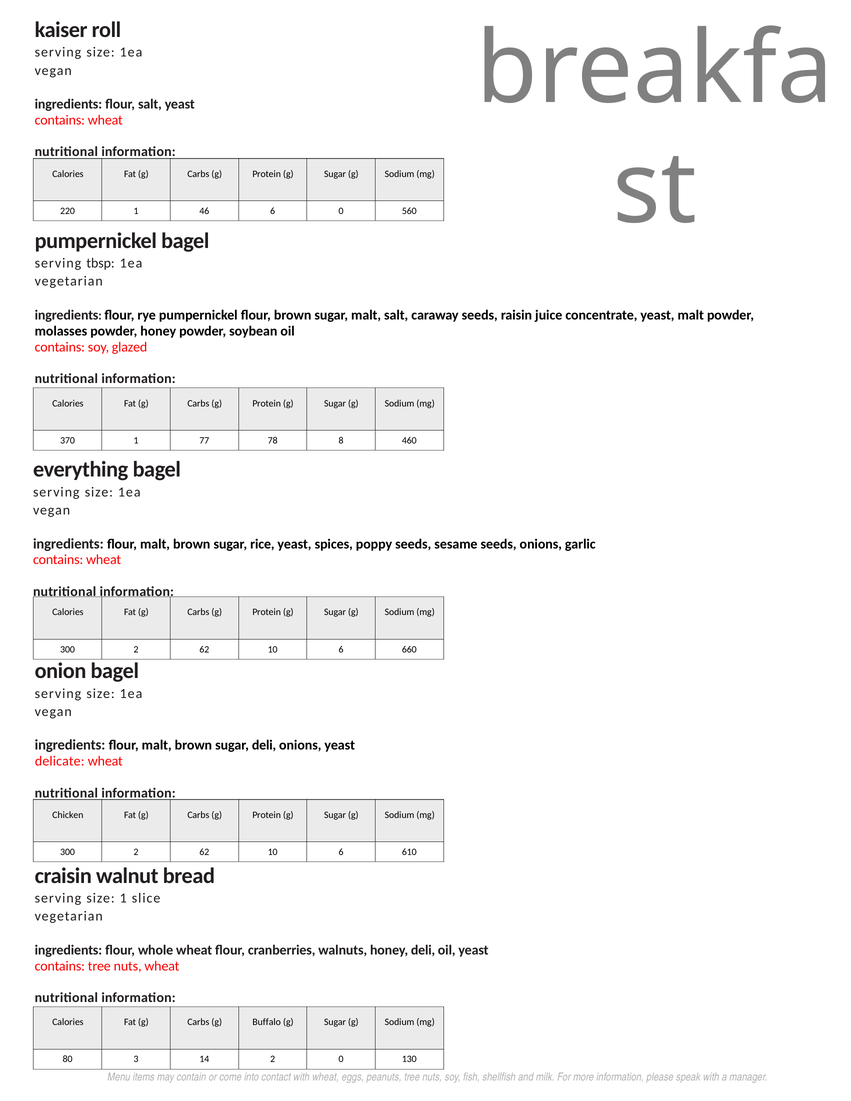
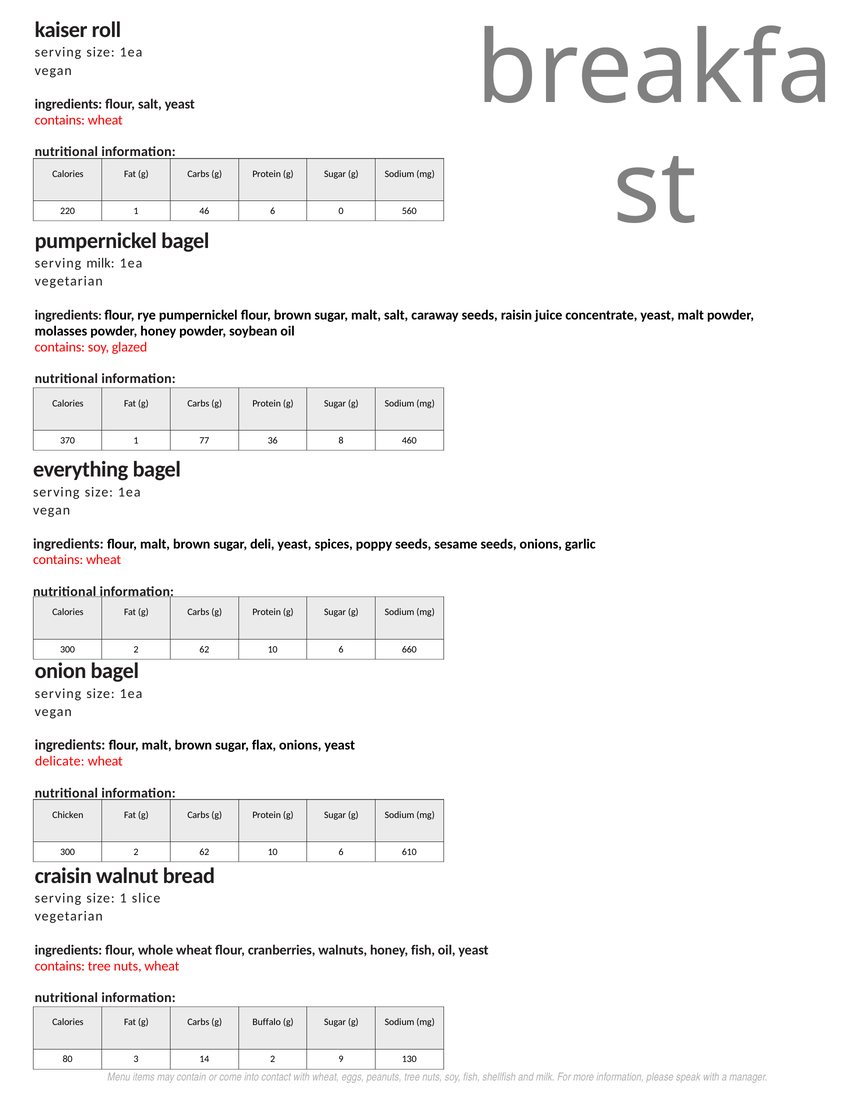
serving tbsp: tbsp -> milk (100, 263)
78: 78 -> 36 (273, 440)
rice: rice -> deli (262, 544)
sugar deli: deli -> flax (264, 746)
honey deli: deli -> fish (423, 950)
2 0: 0 -> 9 (341, 1059)
